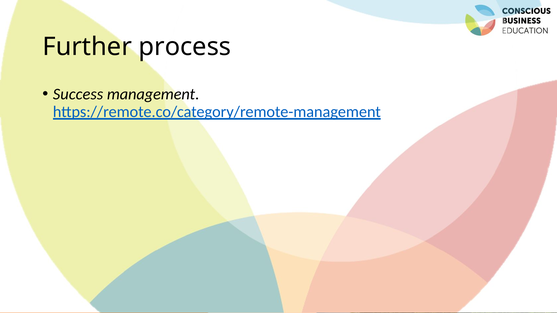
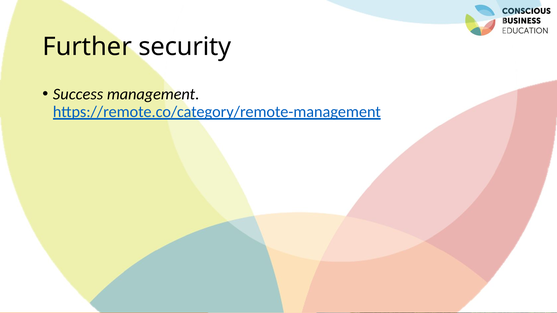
process: process -> security (185, 47)
